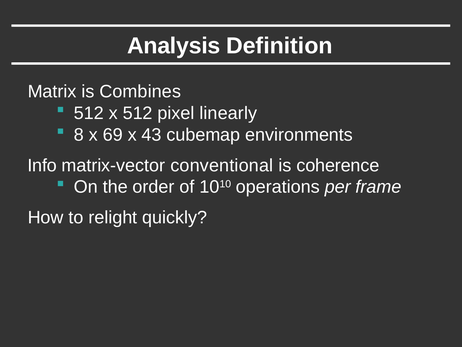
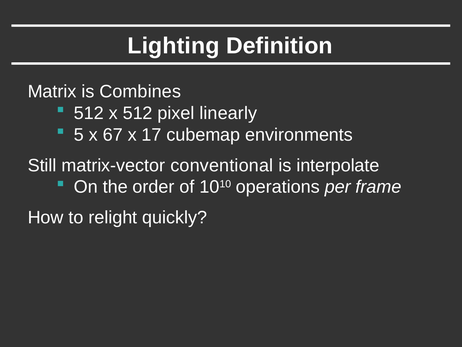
Analysis: Analysis -> Lighting (174, 46)
8: 8 -> 5 (79, 135)
69: 69 -> 67 (113, 135)
43: 43 -> 17 (152, 135)
Info: Info -> Still (42, 165)
coherence: coherence -> interpolate (338, 165)
